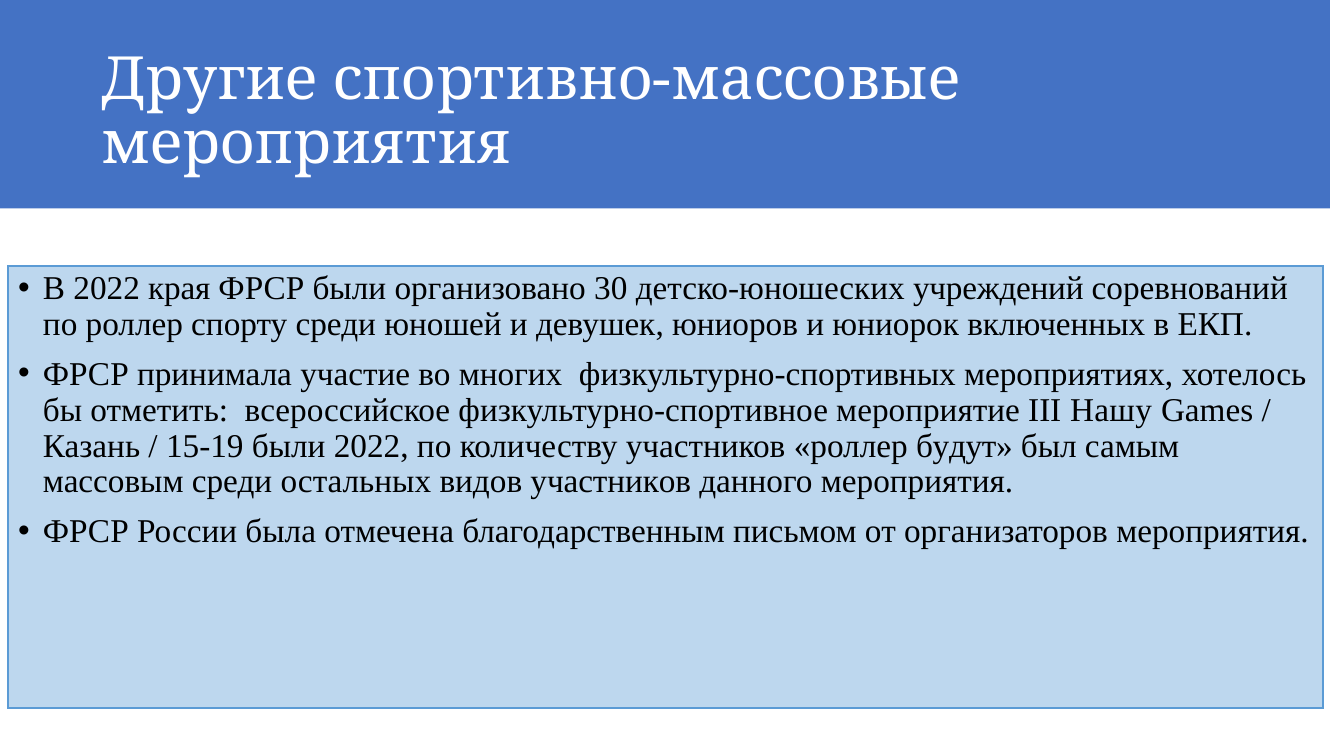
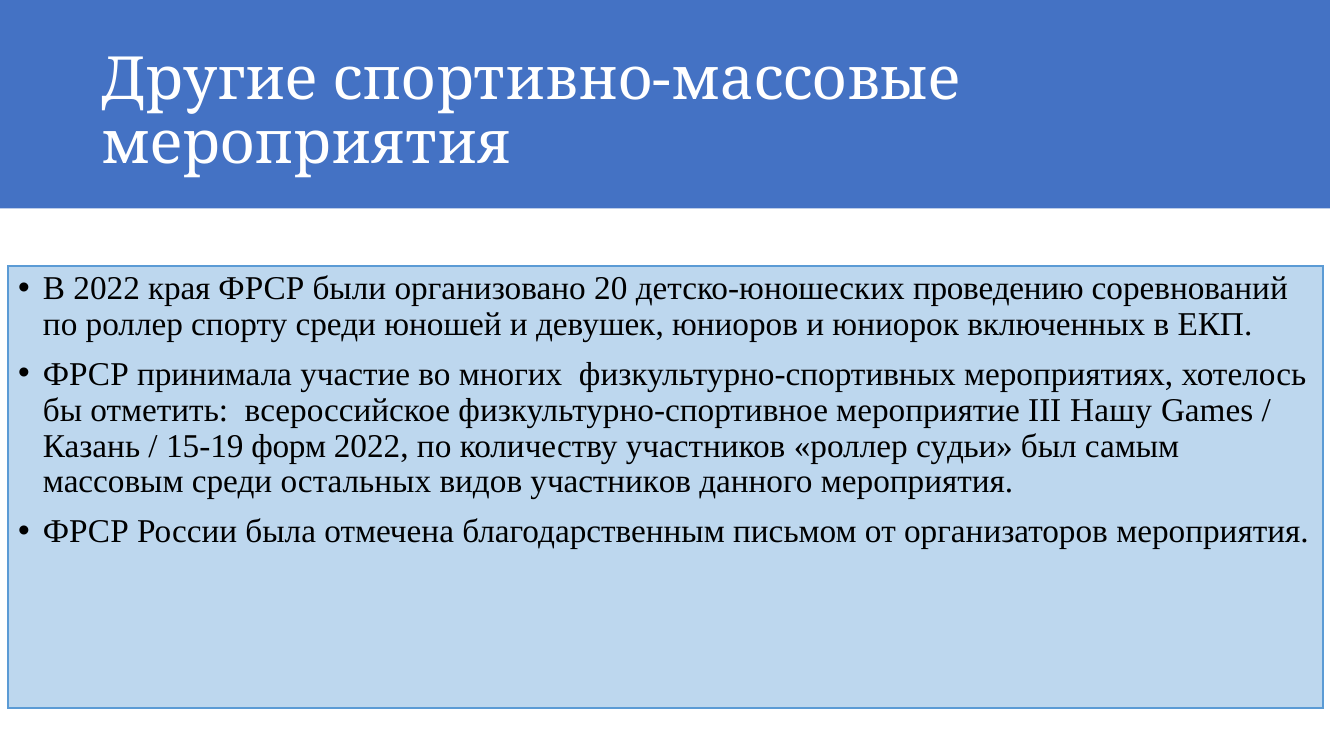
30: 30 -> 20 (611, 289)
учреждений: учреждений -> проведению (998, 289)
15-19 были: были -> форм (289, 446)
будут: будут -> судьи (964, 446)
